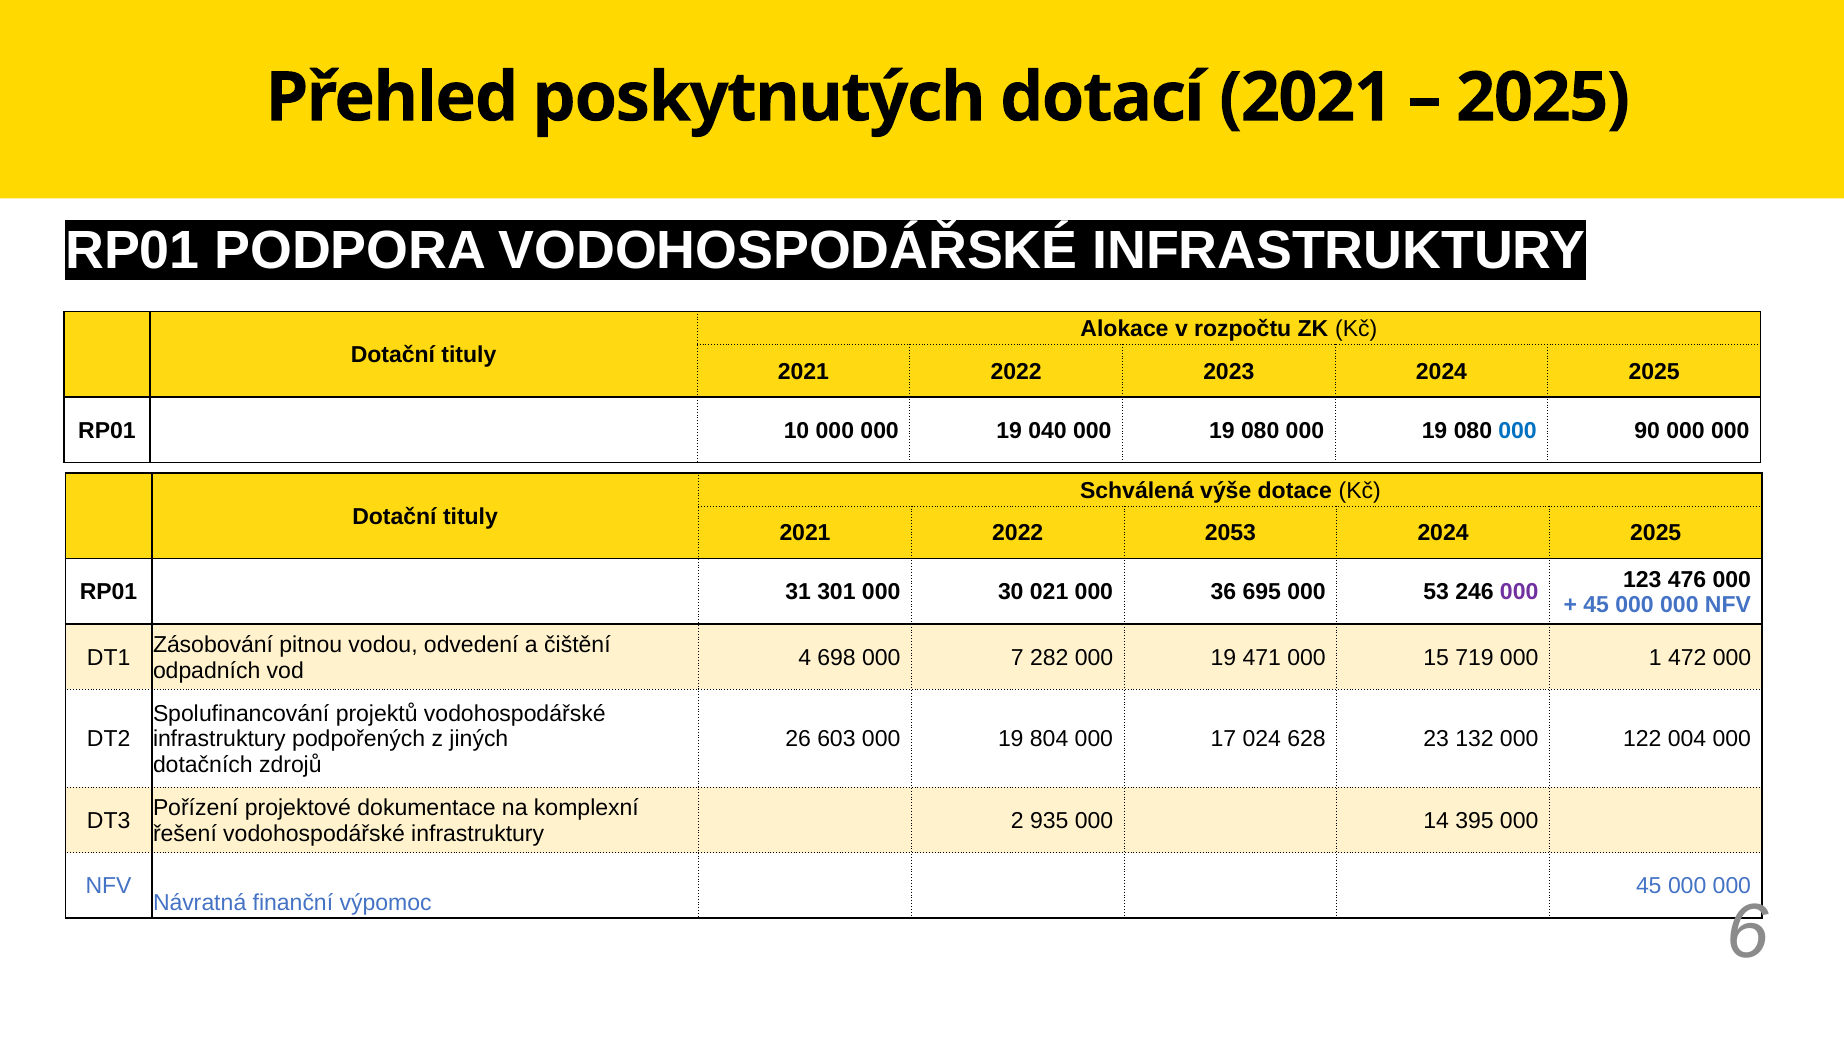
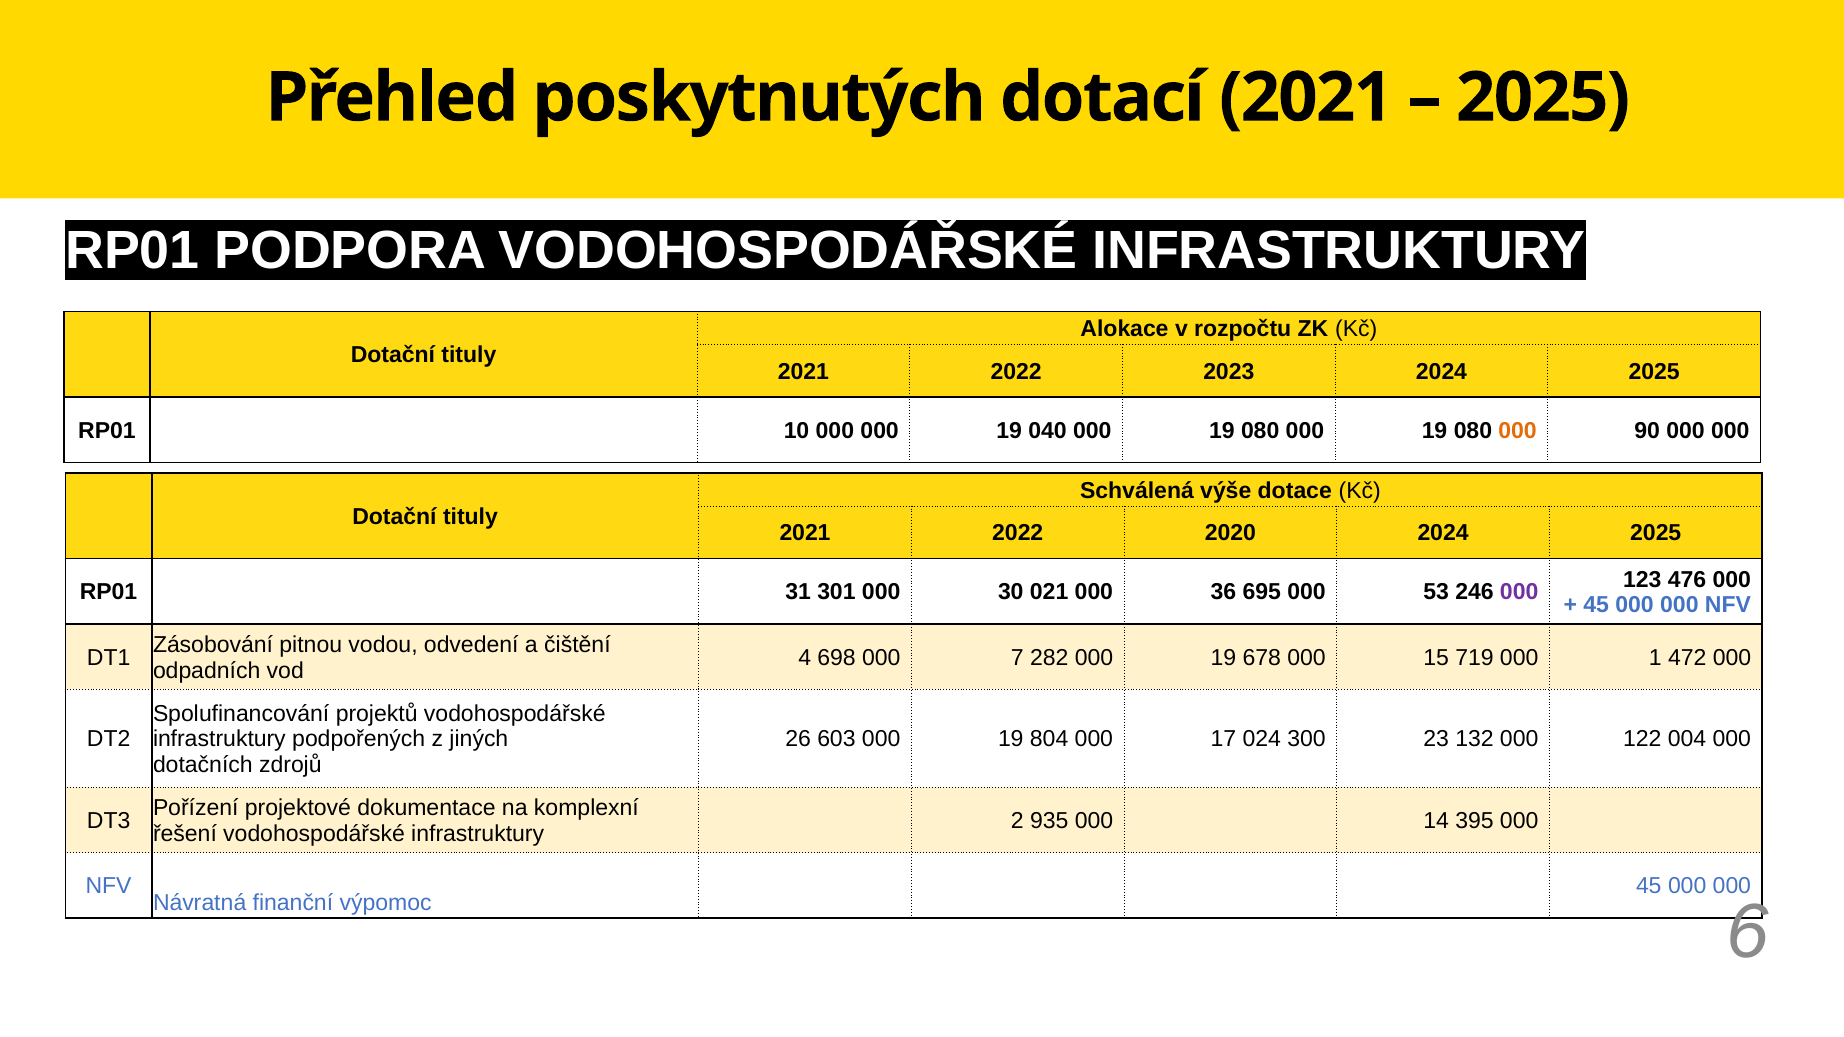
000 colour: blue -> orange (1518, 431)
2053: 2053 -> 2020 (1230, 533)
471: 471 -> 678 (1262, 658)
628: 628 -> 300 (1307, 739)
